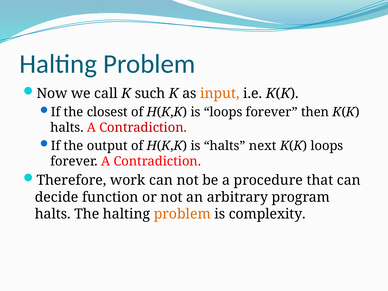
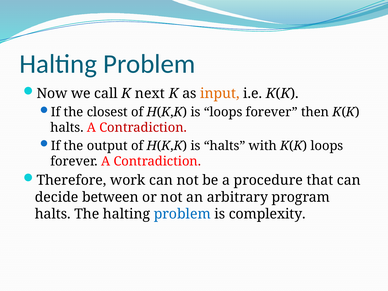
such: such -> next (150, 93)
next: next -> with (263, 146)
function: function -> between (110, 197)
problem colour: orange -> blue (182, 214)
